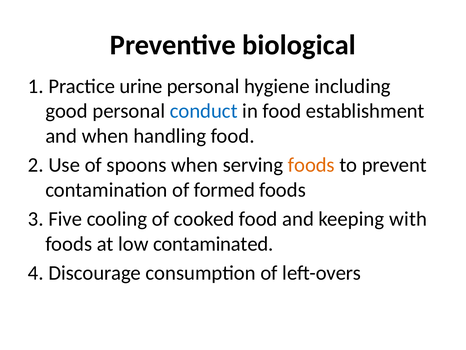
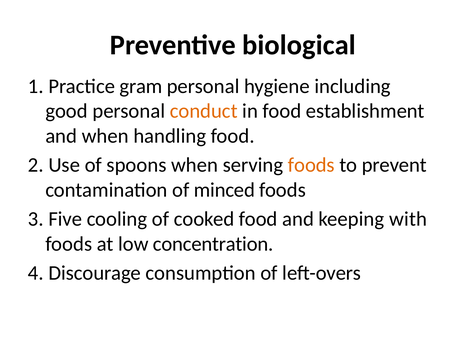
urine: urine -> gram (141, 86)
conduct colour: blue -> orange (204, 111)
formed: formed -> minced (224, 190)
contaminated: contaminated -> concentration (213, 244)
